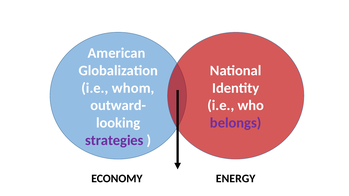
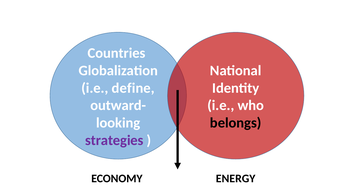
American: American -> Countries (117, 53)
whom: whom -> define (133, 88)
belongs colour: purple -> black (236, 123)
